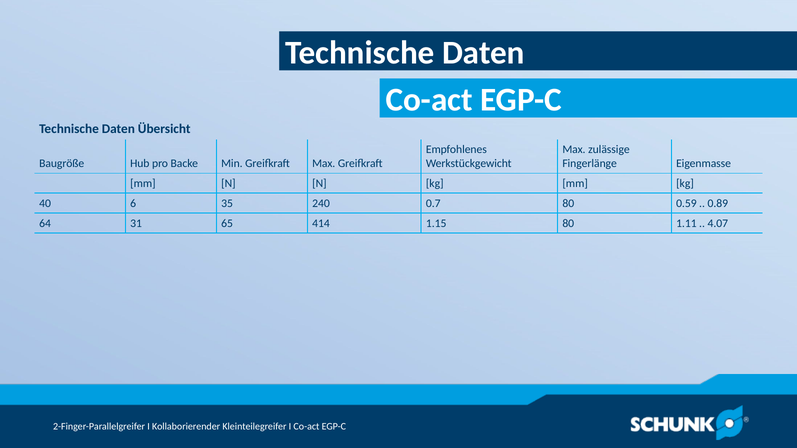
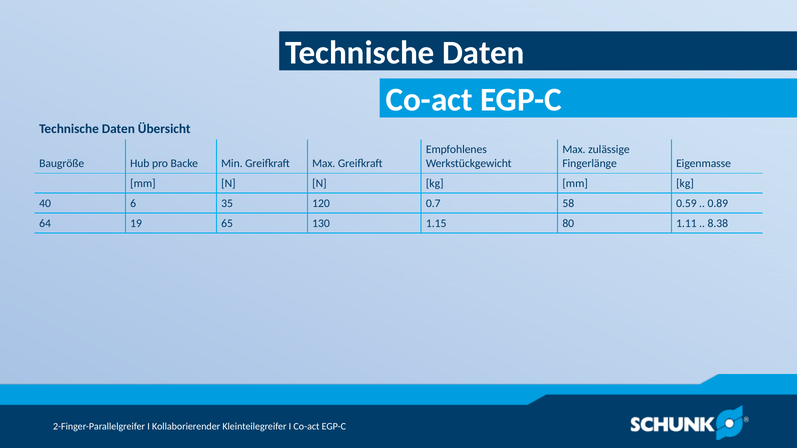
240: 240 -> 120 (321, 203)
0.7 80: 80 -> 58 (568, 203)
31: 31 -> 19 (136, 223)
414: 414 -> 130 (321, 223)
4.07: 4.07 -> 8.38 (718, 223)
